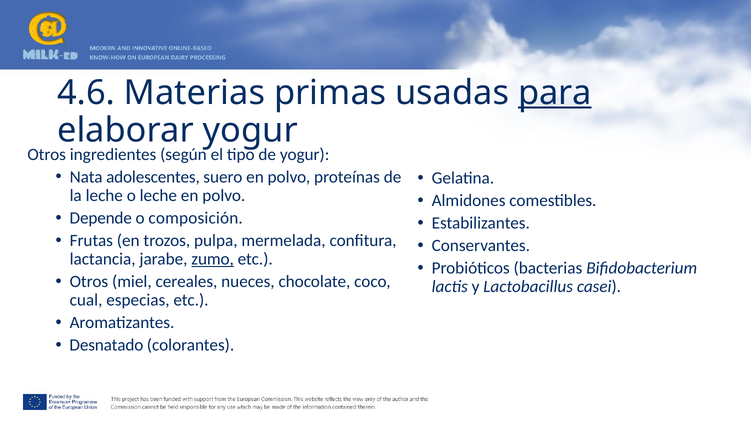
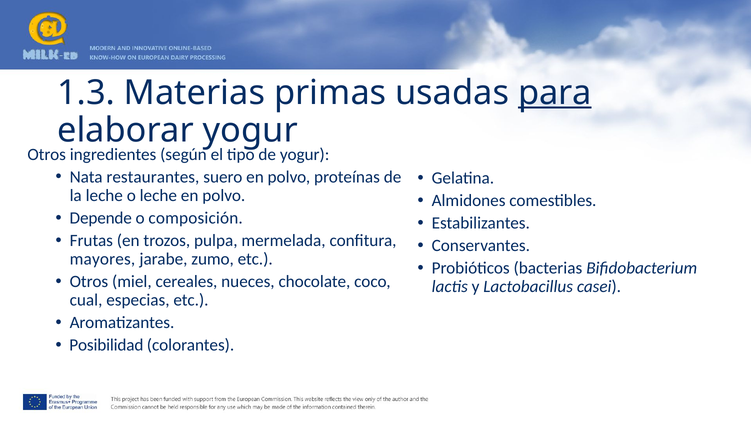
4.6: 4.6 -> 1.3 (86, 93)
adolescentes: adolescentes -> restaurantes (153, 177)
lactancia: lactancia -> mayores (102, 259)
zumo underline: present -> none (213, 259)
Desnatado: Desnatado -> Posibilidad (106, 345)
